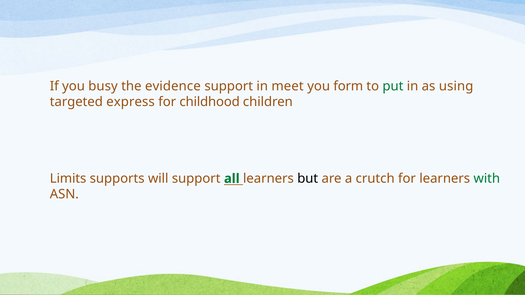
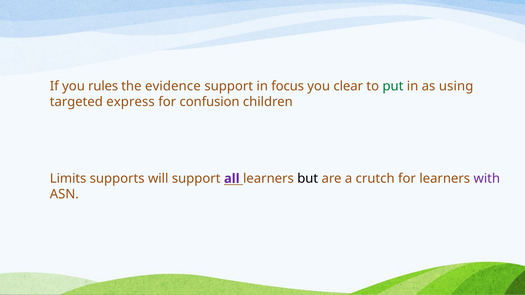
busy: busy -> rules (103, 86)
meet: meet -> focus (288, 86)
form: form -> clear (348, 86)
childhood: childhood -> confusion (210, 102)
all colour: green -> purple (232, 179)
with colour: green -> purple (487, 179)
